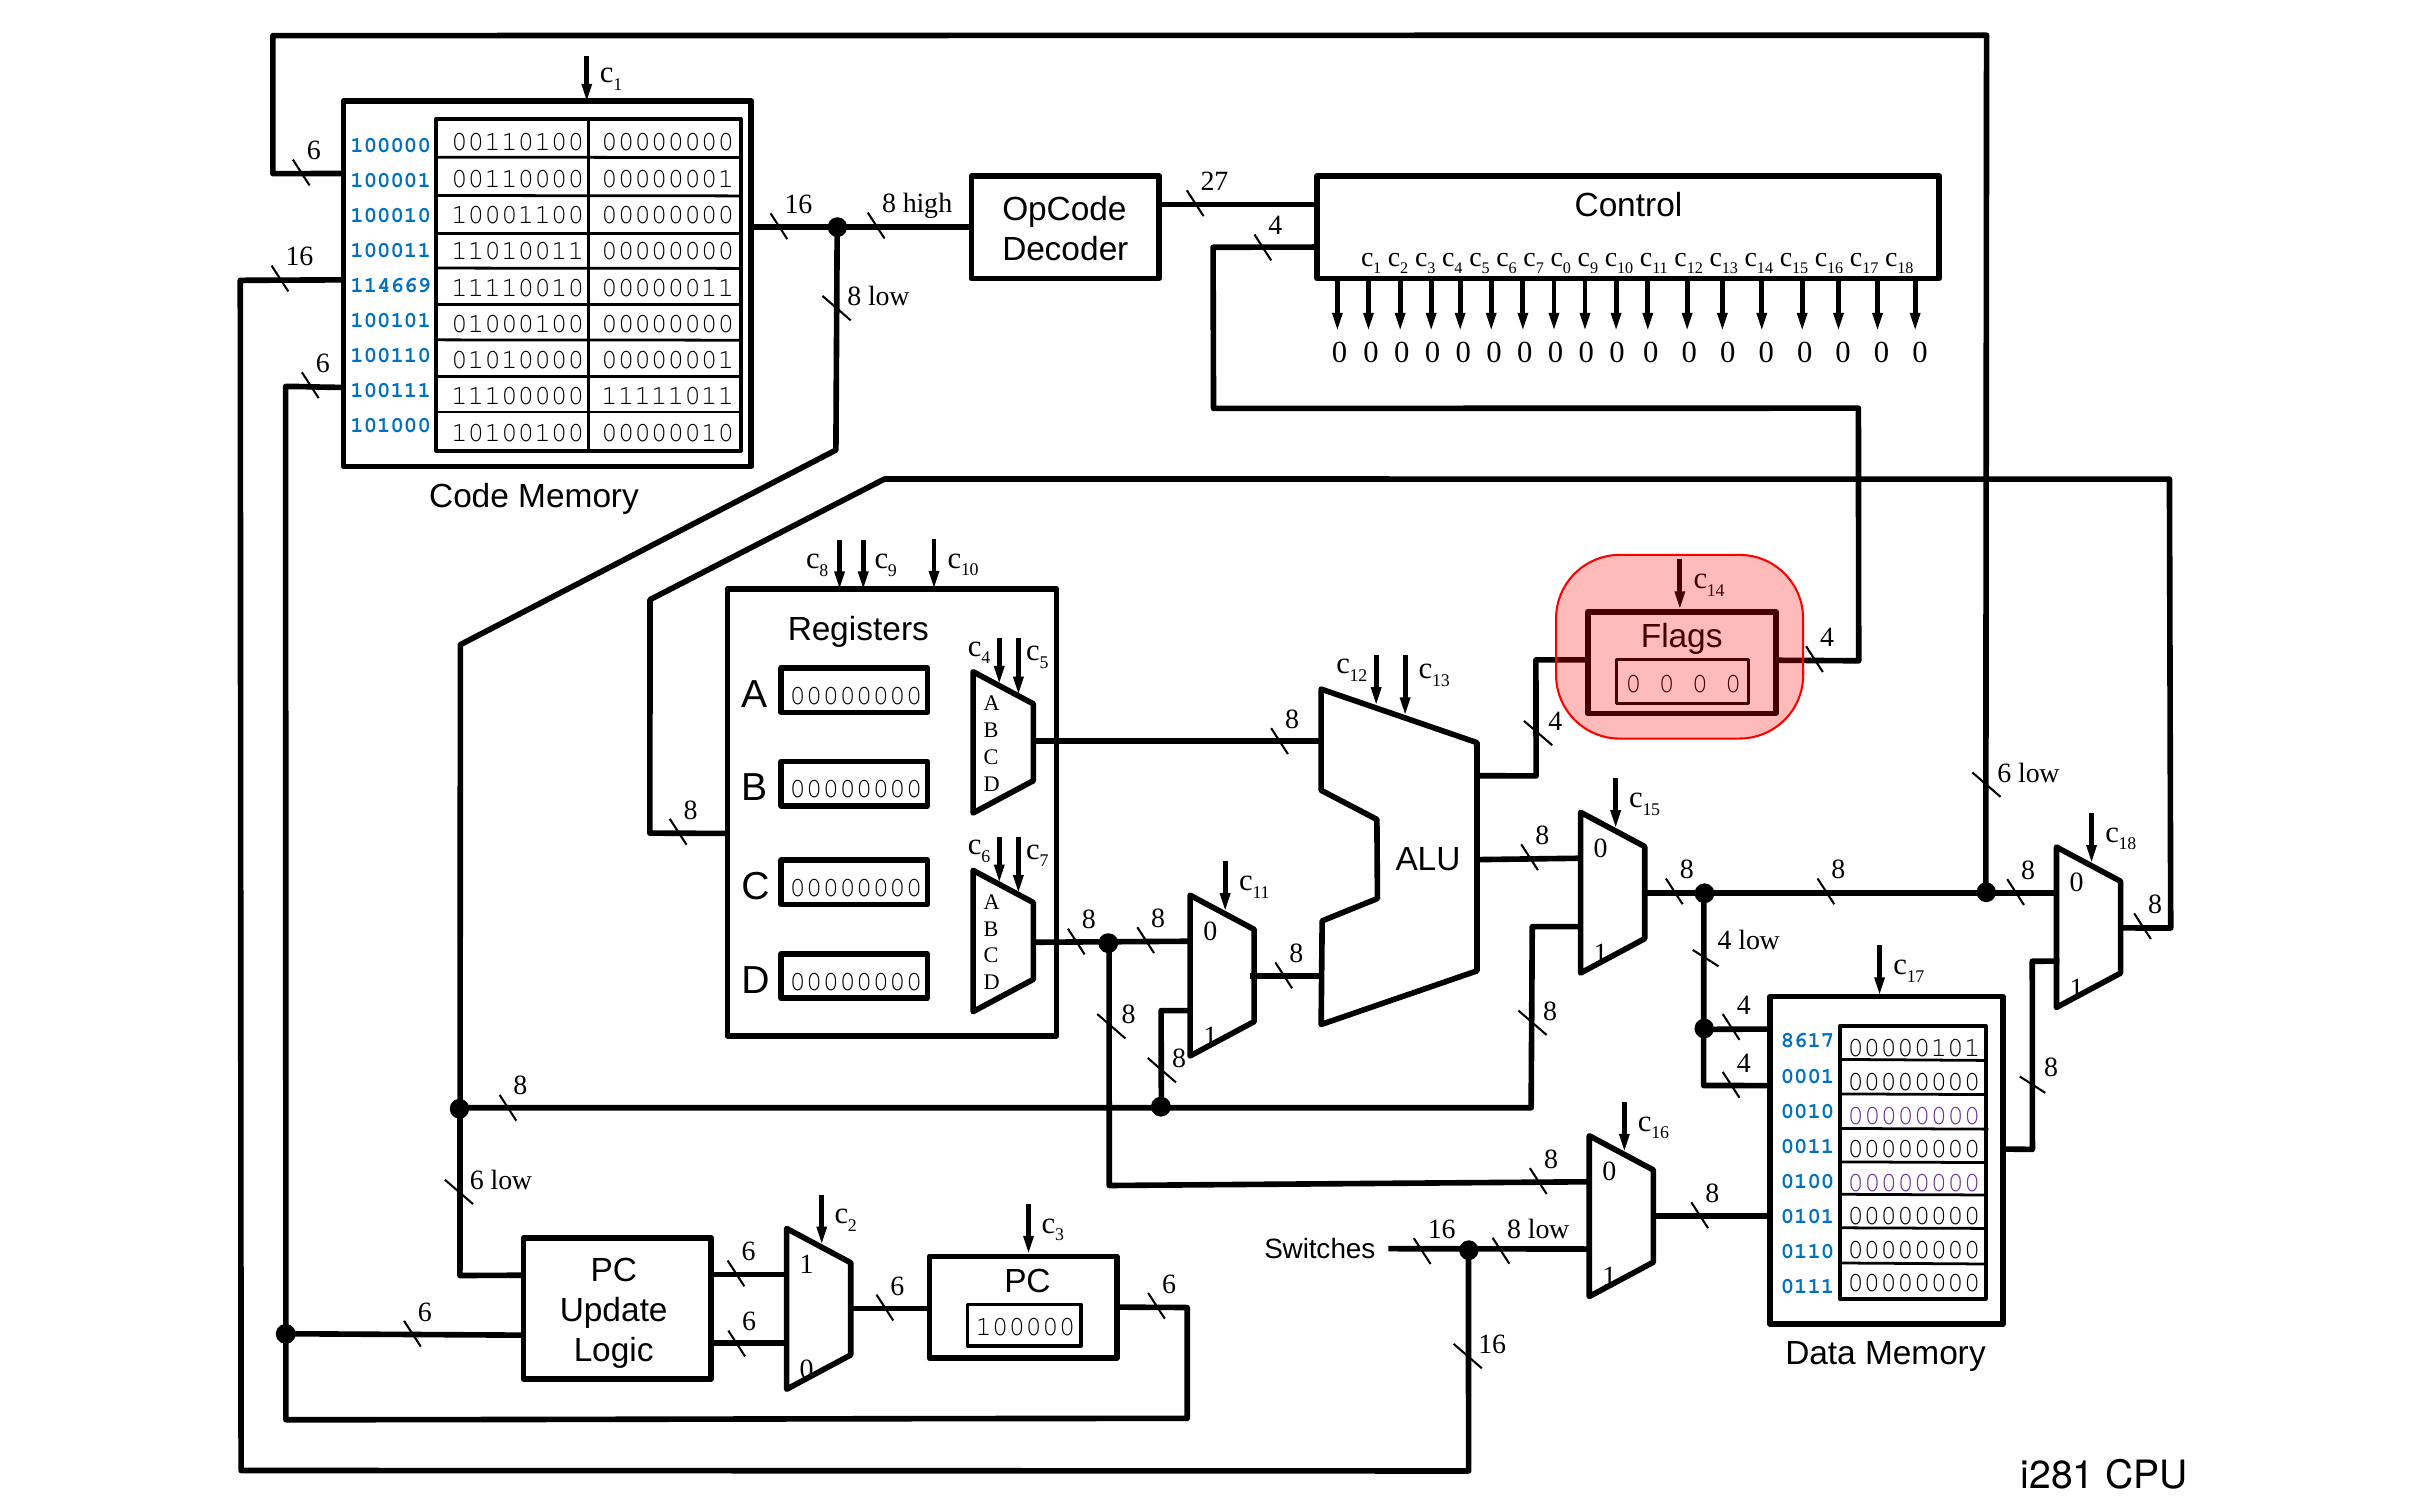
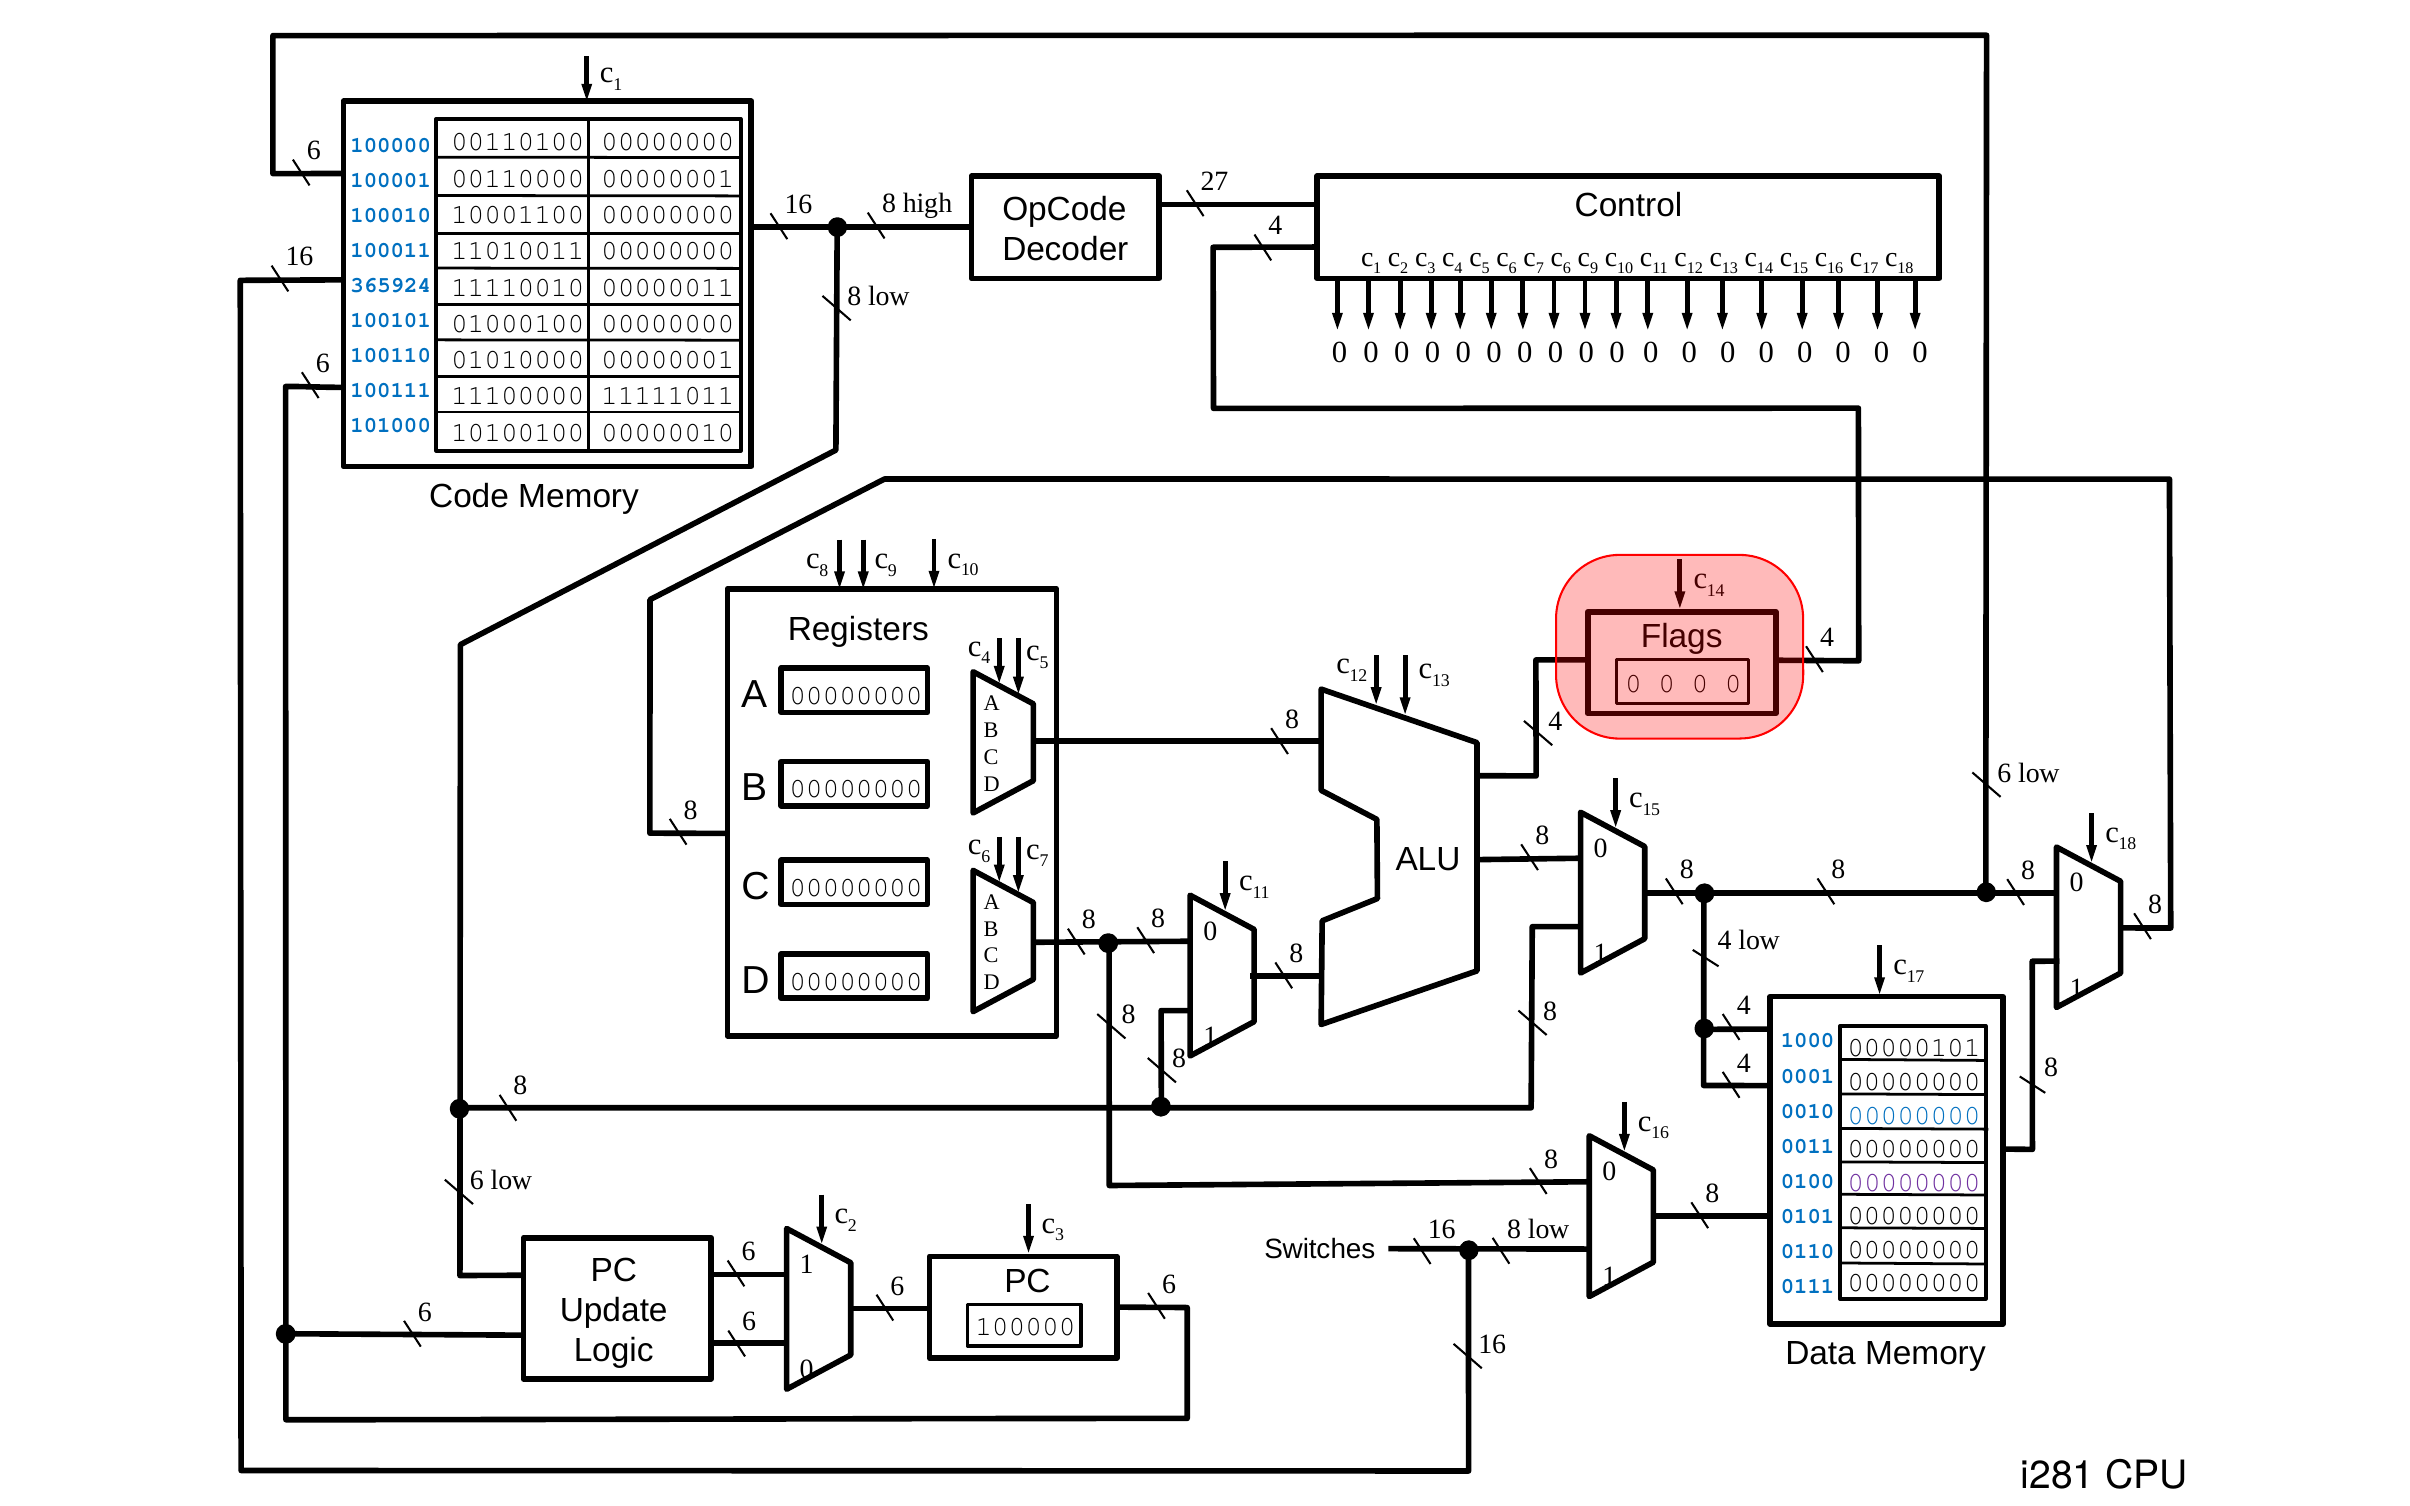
0: 0 -> 6 (1567, 268)
114669: 114669 -> 365924 (391, 285)
8617: 8617 -> 1000 (1808, 1041)
00000000 colour: purple -> blue (1914, 1115)
